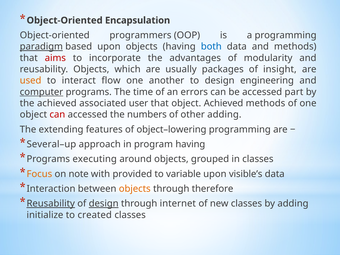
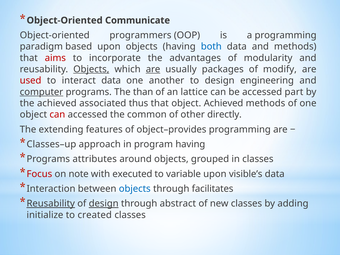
Encapsulation: Encapsulation -> Communicate (138, 20)
paradigm underline: present -> none (41, 47)
Objects underline: none -> present (91, 69)
are underline: none -> present (153, 69)
insight: insight -> modify (280, 69)
used colour: orange -> red (31, 81)
interact flow: flow -> data (111, 81)
time: time -> than (143, 92)
errors: errors -> lattice (194, 92)
user: user -> thus (139, 103)
numbers: numbers -> common (147, 115)
other adding: adding -> directly (224, 115)
object–lowering: object–lowering -> object–provides (171, 129)
Several–up: Several–up -> Classes–up (51, 144)
executing: executing -> attributes (95, 159)
Focus colour: orange -> red (39, 174)
provided: provided -> executed (132, 174)
objects colour: orange -> blue (135, 189)
therefore: therefore -> facilitates (213, 189)
internet: internet -> abstract (178, 204)
